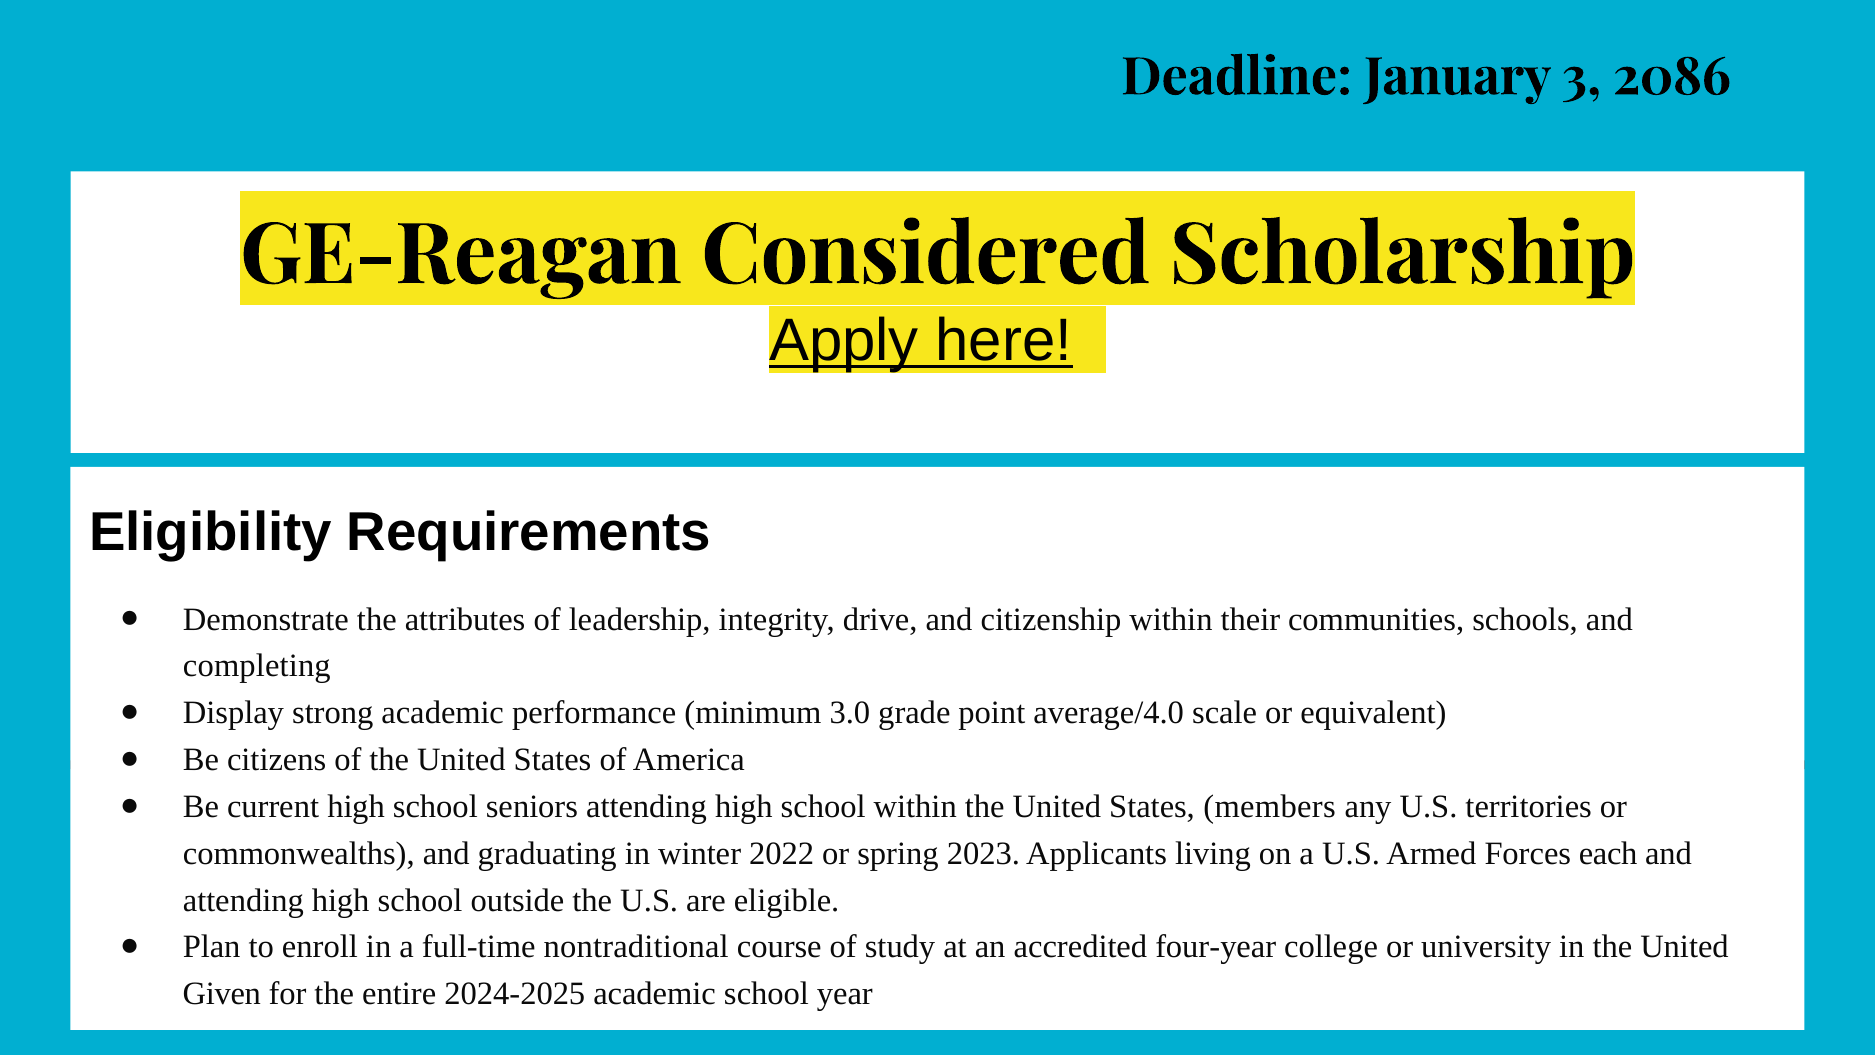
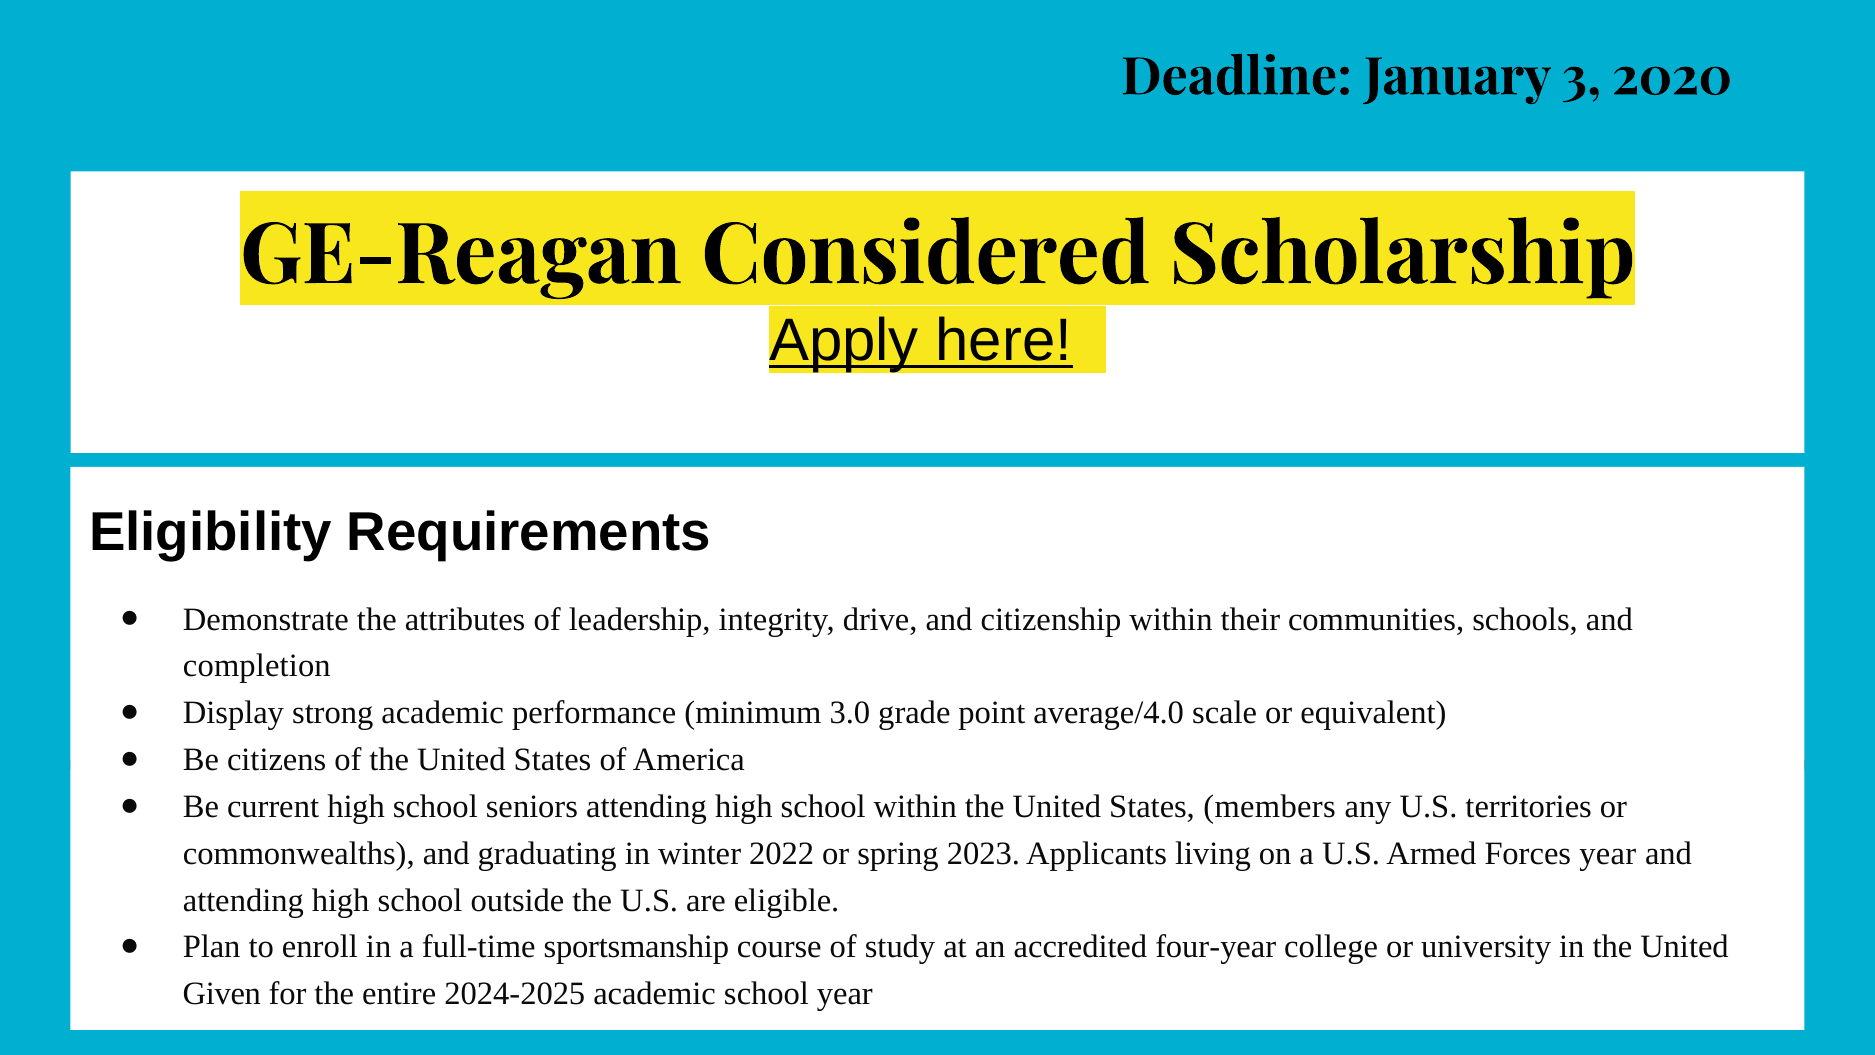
2086: 2086 -> 2020 (1672, 77)
completing: completing -> completion (257, 666)
Forces each: each -> year (1608, 853)
nontraditional: nontraditional -> sportsmanship (636, 947)
